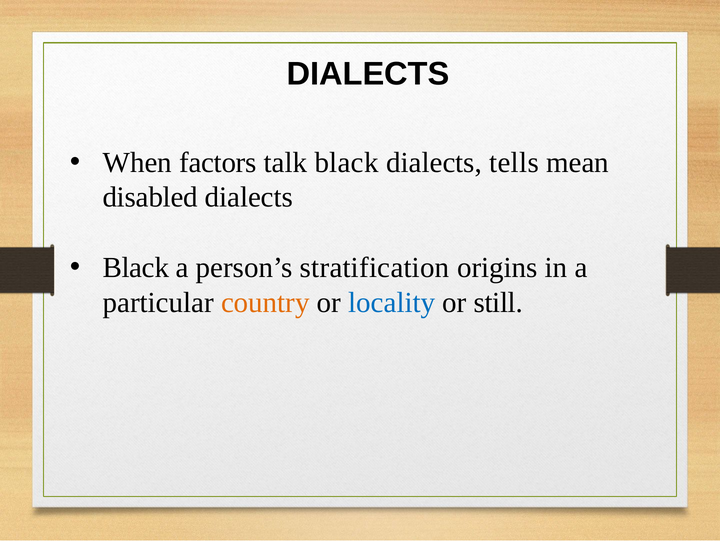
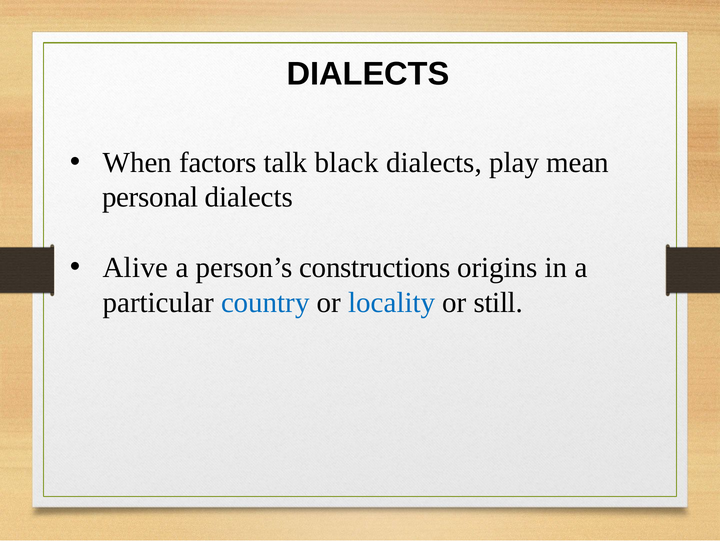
tells: tells -> play (514, 163)
disabled: disabled -> personal (150, 197)
Black: Black -> Alive (136, 267)
stratification: stratification -> constructions (375, 267)
country colour: orange -> blue (265, 302)
